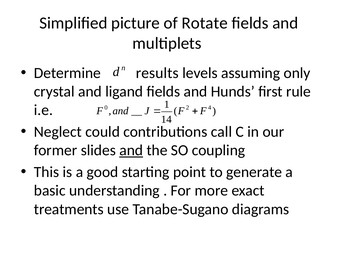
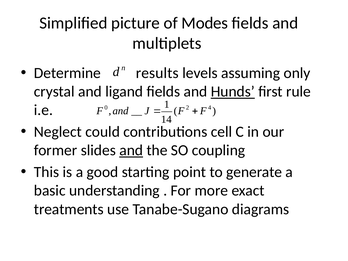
Rotate: Rotate -> Modes (205, 23)
Hunds underline: none -> present (233, 92)
call: call -> cell (221, 132)
